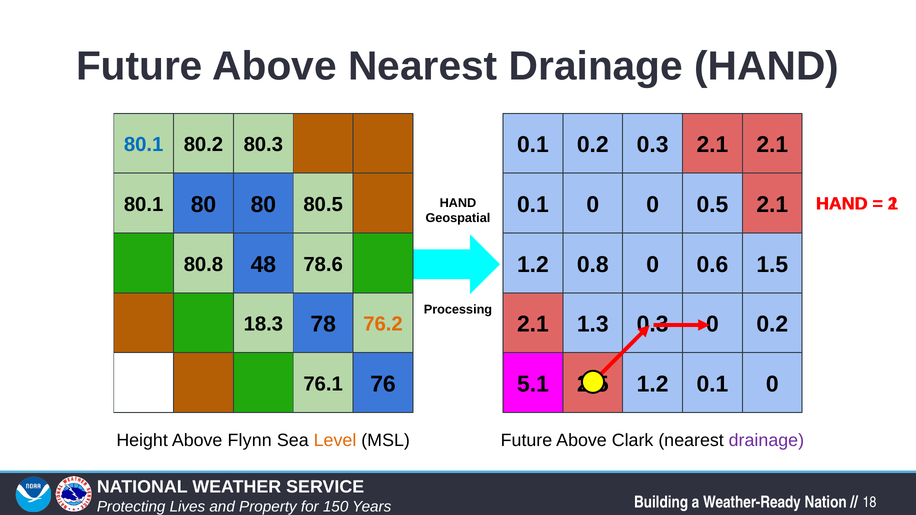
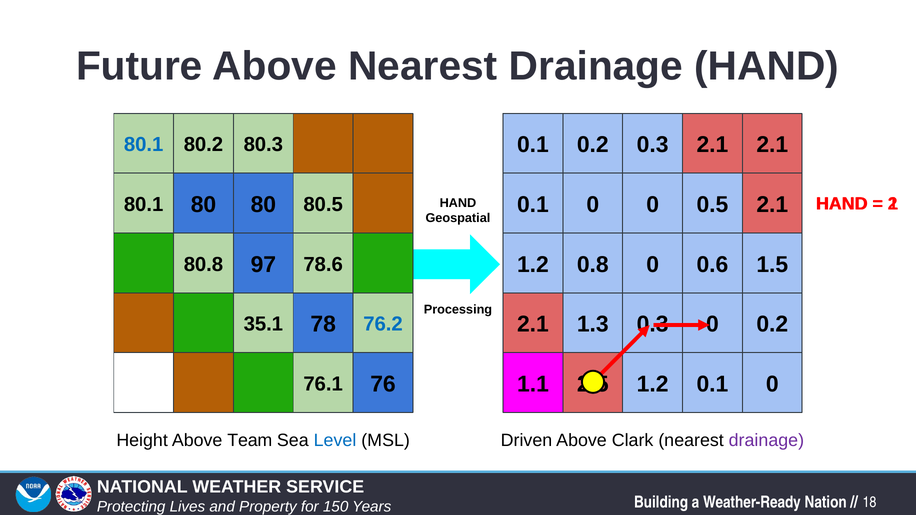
48: 48 -> 97 (263, 265)
18.3: 18.3 -> 35.1 (263, 324)
76.2 colour: orange -> blue (383, 324)
5.1: 5.1 -> 1.1 (533, 384)
Flynn: Flynn -> Team (250, 441)
Level colour: orange -> blue (335, 441)
MSL Future: Future -> Driven (526, 441)
